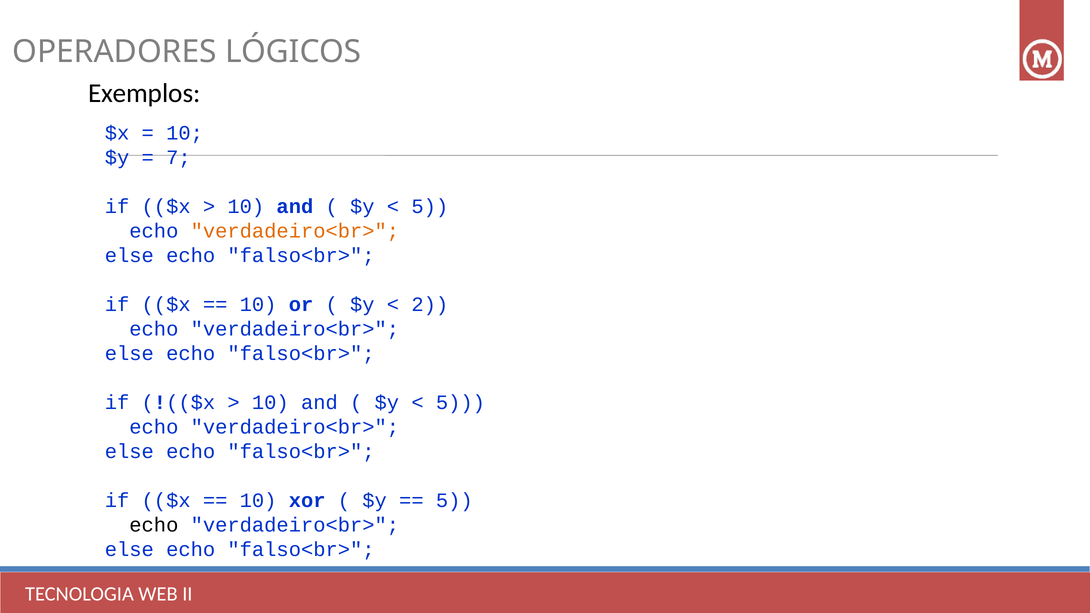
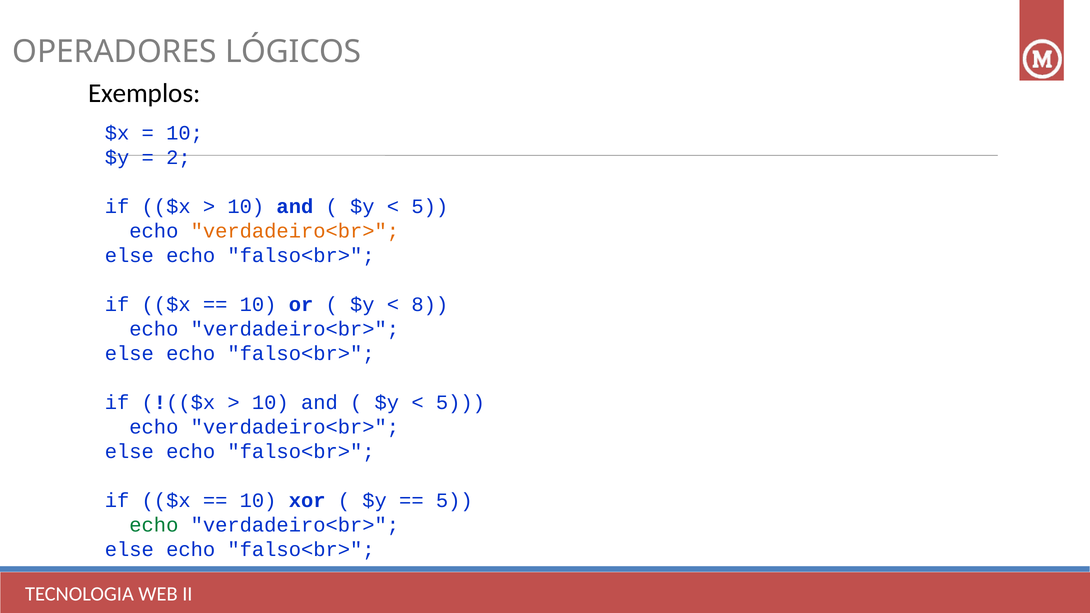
7: 7 -> 2 (178, 157)
2: 2 -> 8 (430, 305)
echo colour: black -> green (154, 525)
